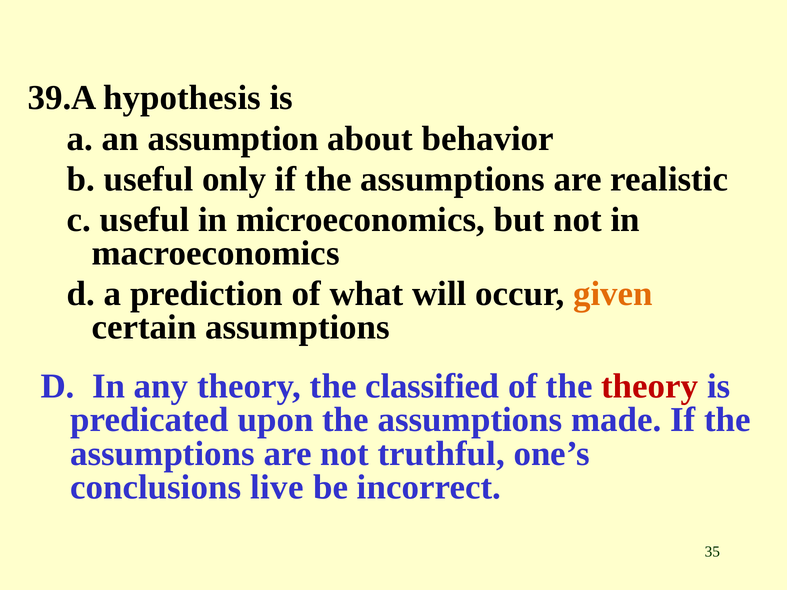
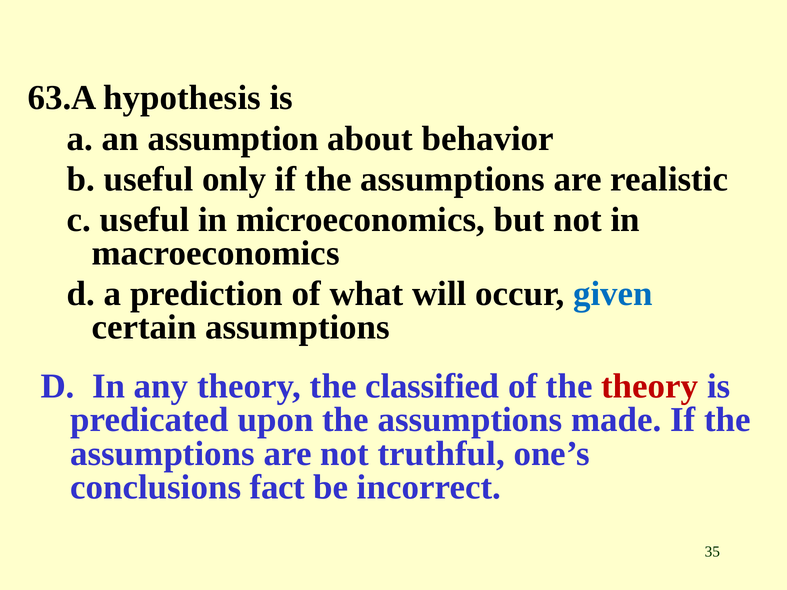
39.A: 39.A -> 63.A (62, 98)
given colour: orange -> blue (613, 294)
live: live -> fact (277, 487)
